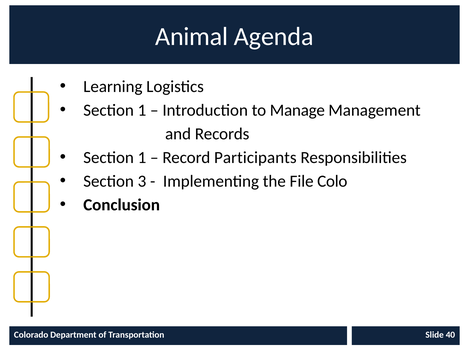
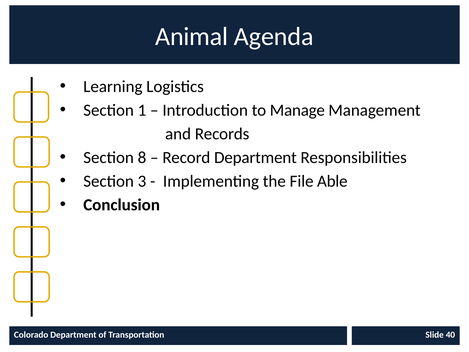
1: 1 -> 8 (142, 157)
Record Participants: Participants -> Department (255, 157)
Colo: Colo -> Able (332, 181)
